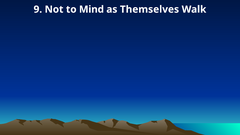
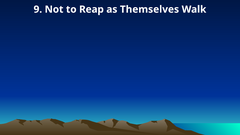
Mind: Mind -> Reap (91, 9)
